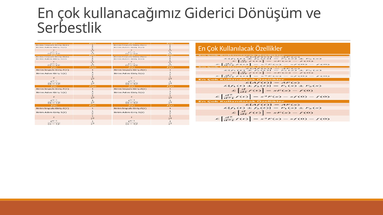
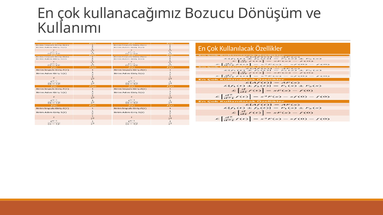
Giderici: Giderici -> Bozucu (209, 14)
Serbestlik: Serbestlik -> Kullanımı (69, 28)
